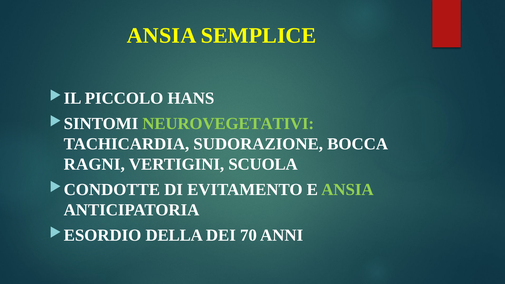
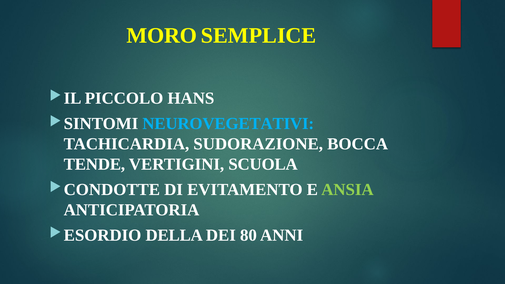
ANSIA: ANSIA -> MORO (162, 35)
NEUROVEGETATIVI colour: light green -> light blue (228, 124)
RAGNI: RAGNI -> TENDE (94, 164)
70: 70 -> 80 (248, 235)
